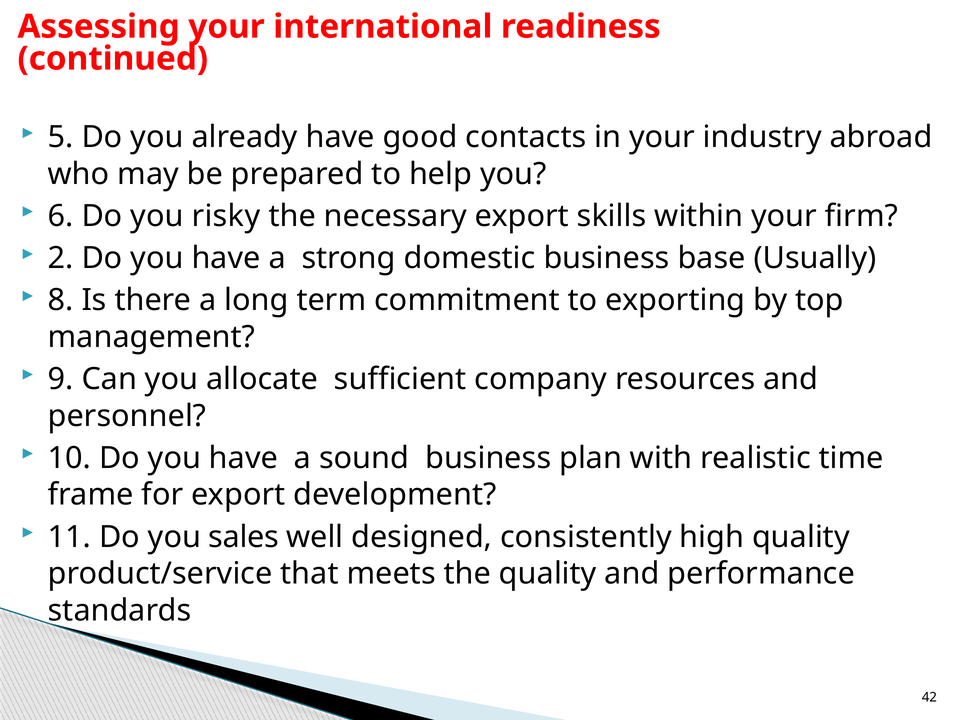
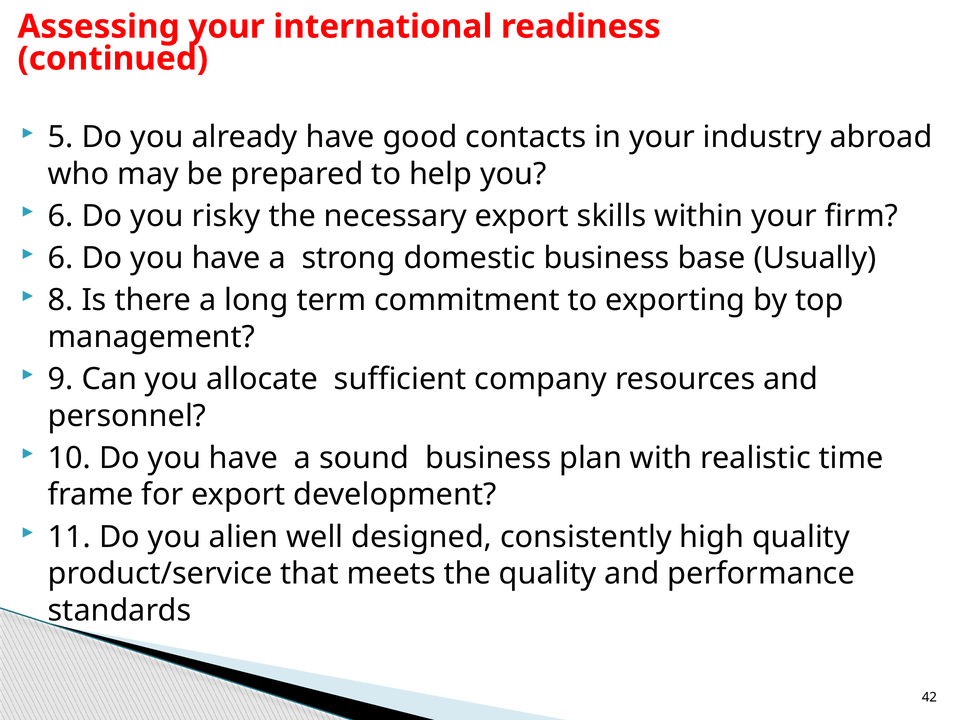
2: 2 -> 6 (61, 258)
sales: sales -> alien (244, 537)
